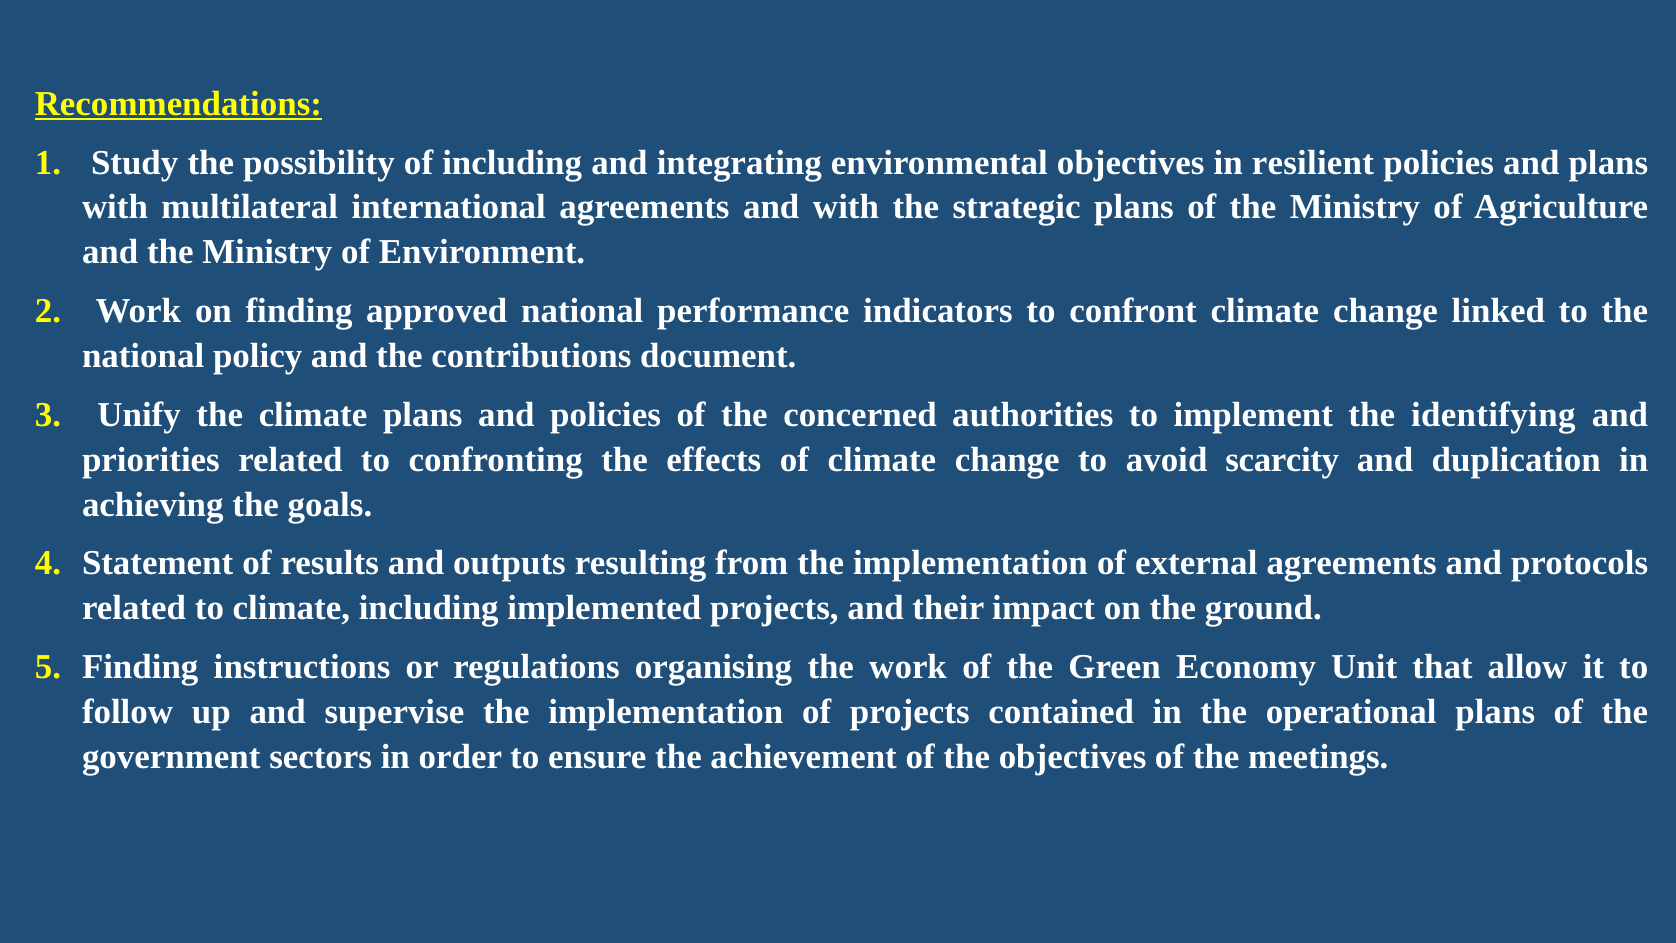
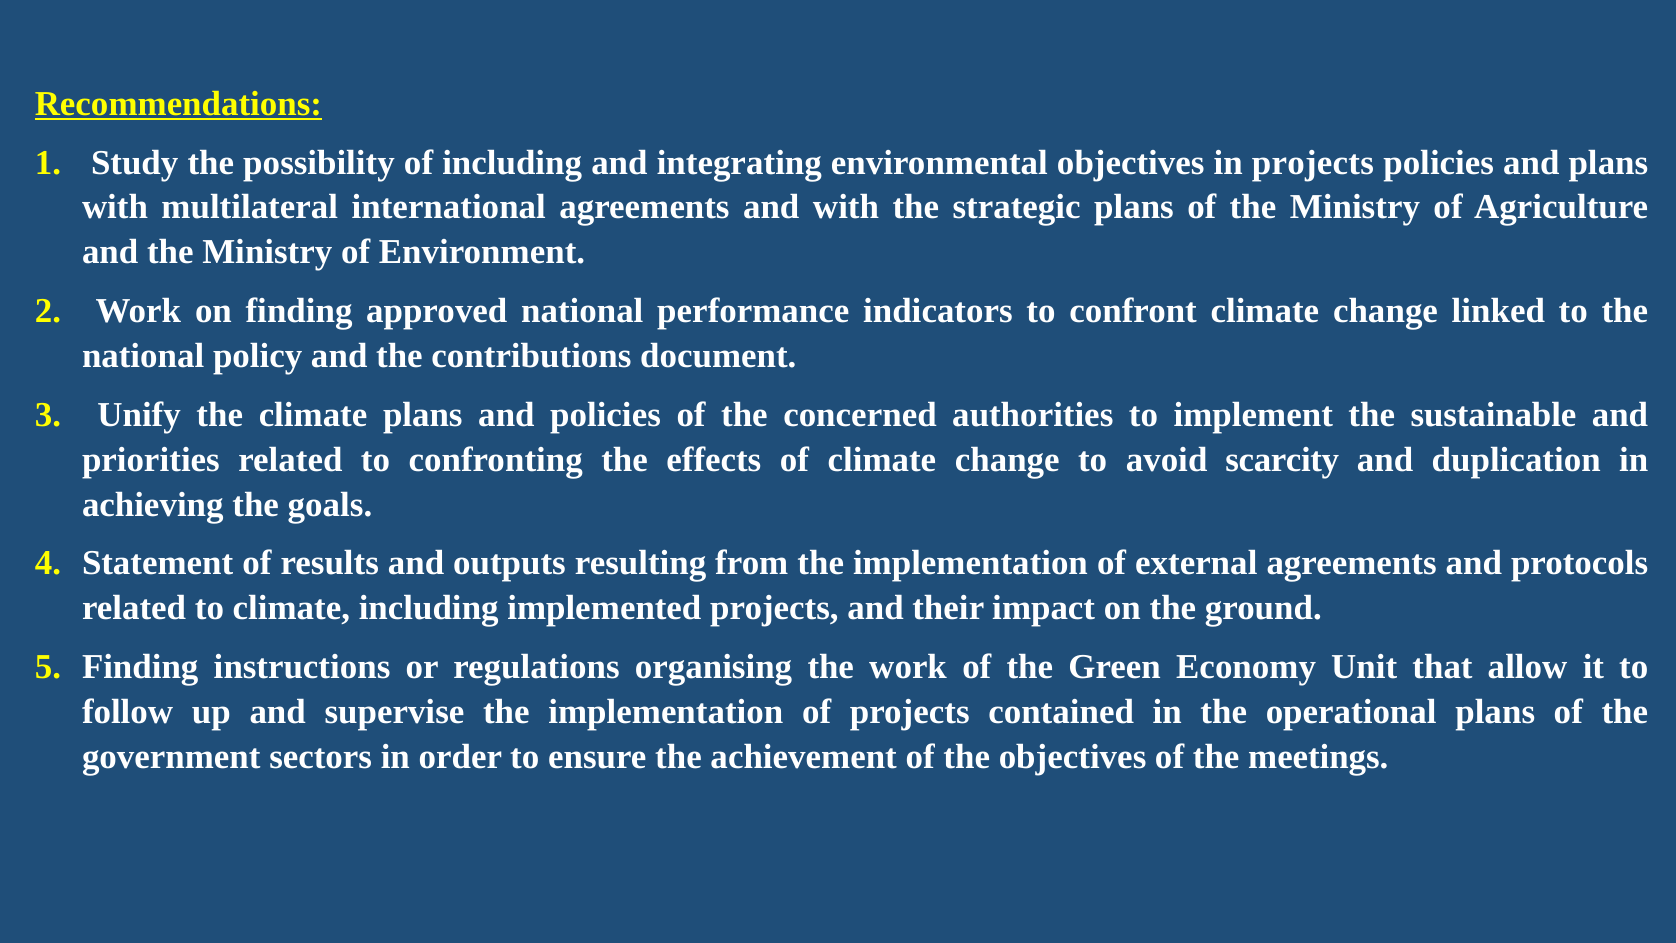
in resilient: resilient -> projects (1313, 163)
identifying: identifying -> sustainable (1493, 415)
